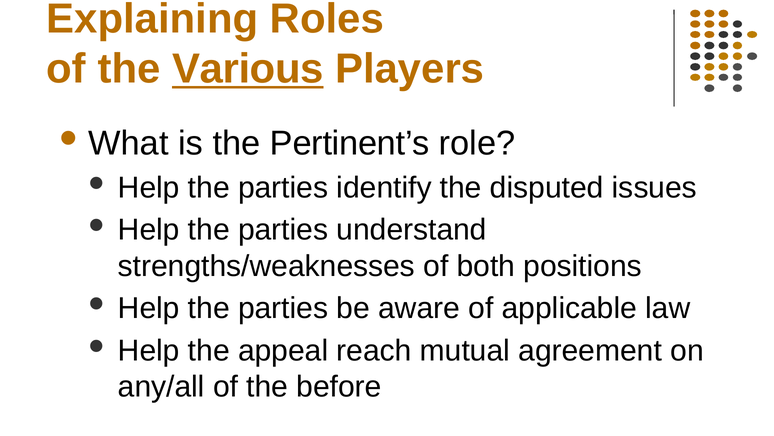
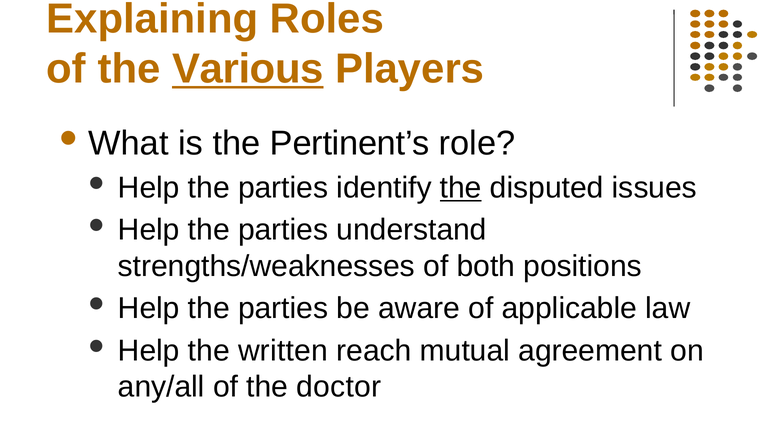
the underline: none -> present (461, 187)
appeal: appeal -> written (283, 350)
before: before -> doctor (339, 386)
